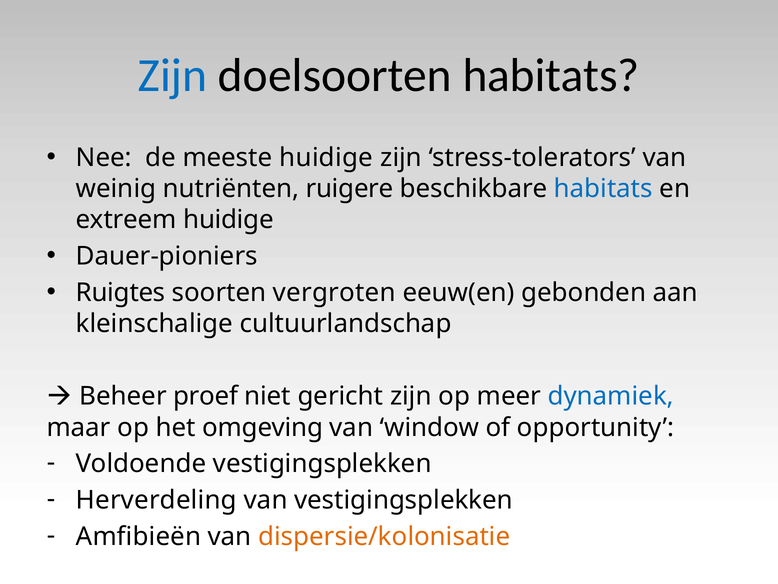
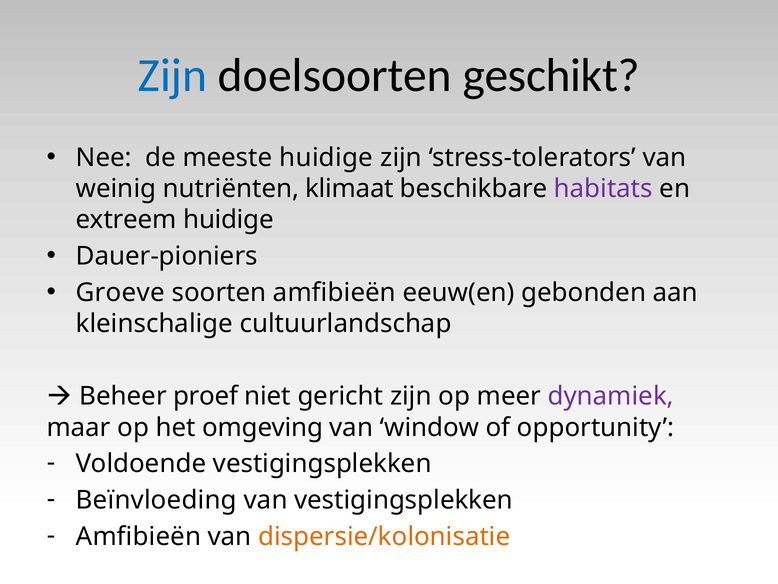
doelsoorten habitats: habitats -> geschikt (551, 75)
ruigere: ruigere -> klimaat (350, 189)
habitats colour: blue -> purple (603, 189)
Ruigtes: Ruigtes -> Groeve (120, 292)
soorten vergroten: vergroten -> amfibieën (334, 292)
dynamiek colour: blue -> purple (611, 396)
Herverdeling: Herverdeling -> Beïnvloeding (156, 500)
